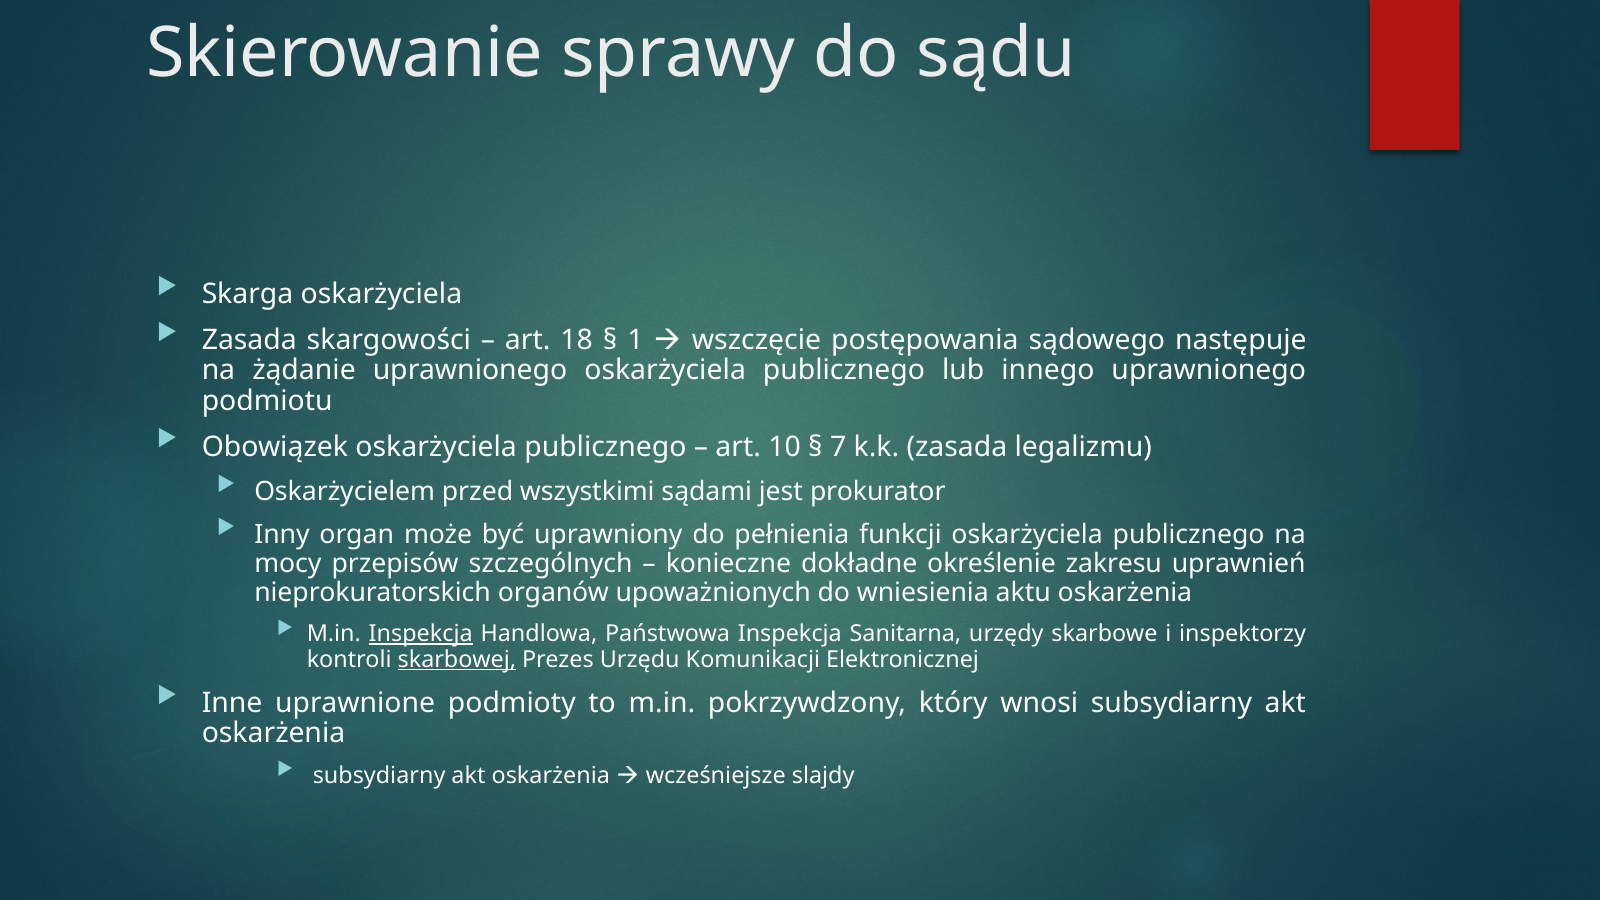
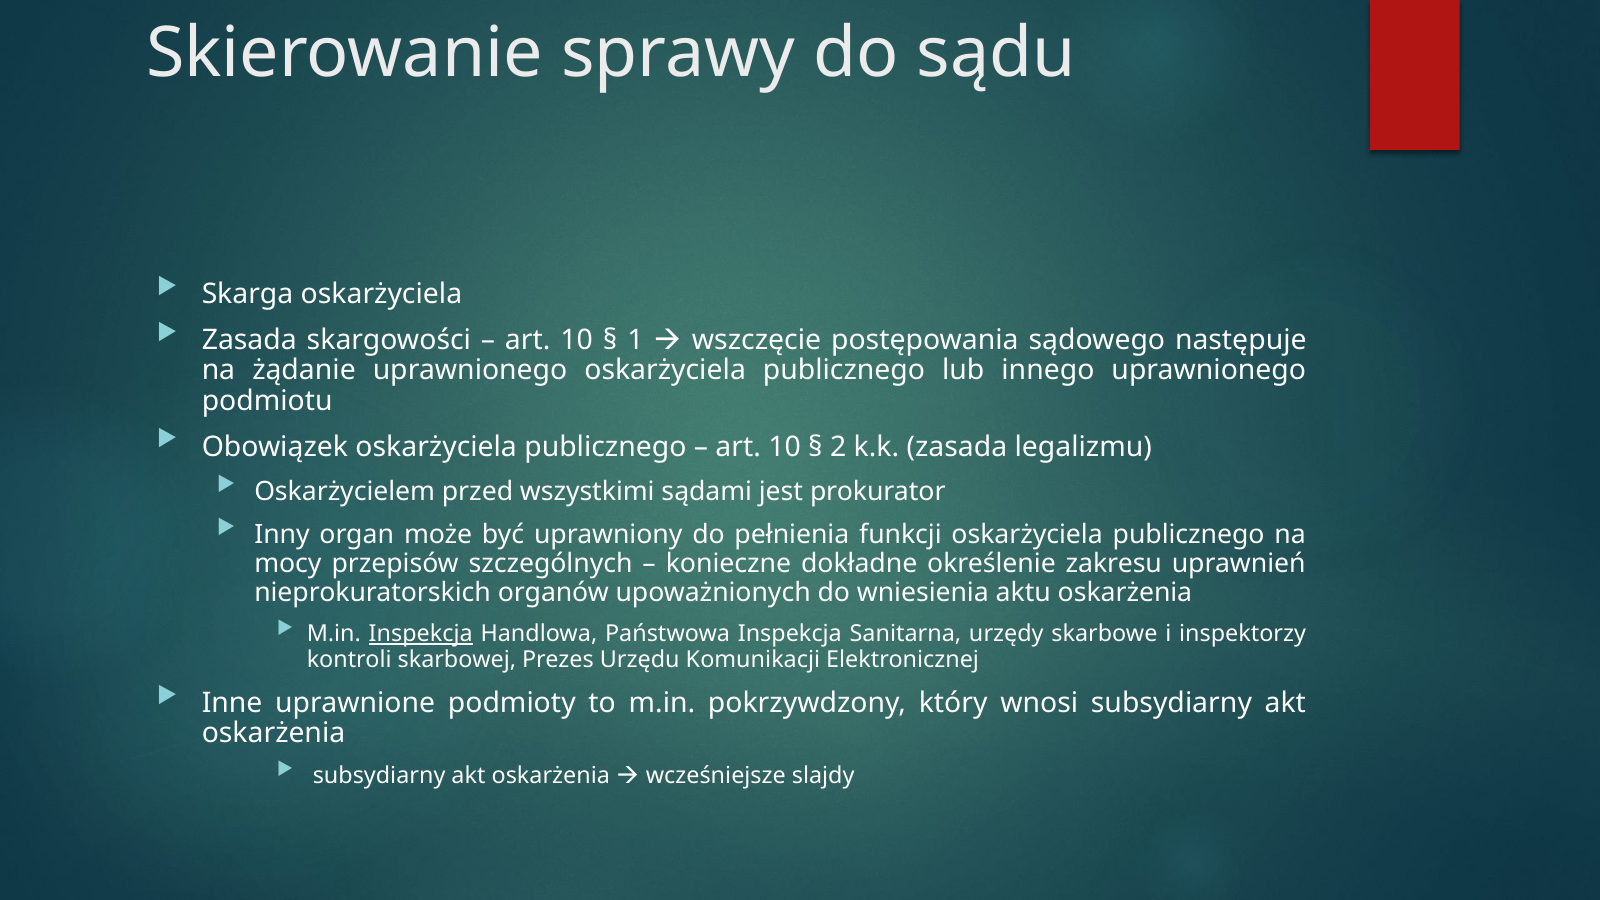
18: 18 -> 10 (577, 340)
7: 7 -> 2 (838, 447)
skarbowej underline: present -> none (457, 659)
